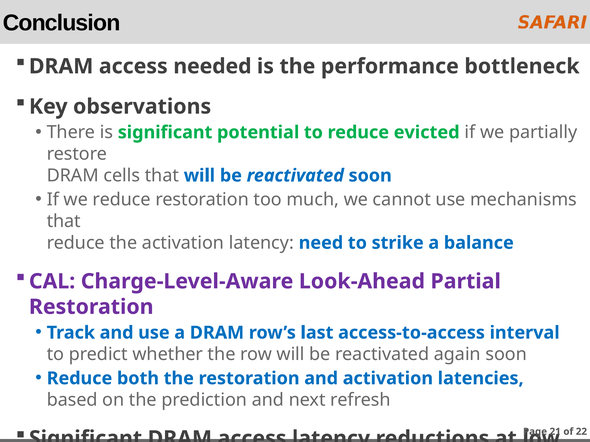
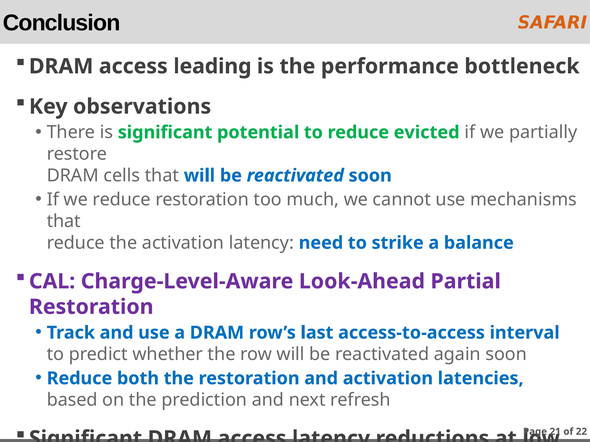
needed: needed -> leading (212, 66)
